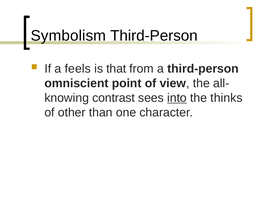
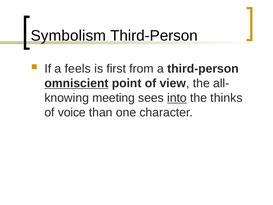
that: that -> first (116, 69)
omniscient underline: none -> present (76, 83)
contrast: contrast -> meeting (114, 98)
other: other -> voice (72, 112)
